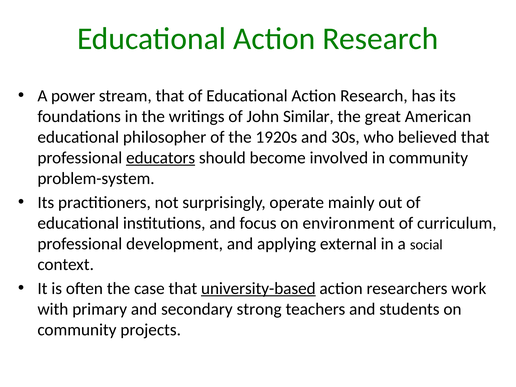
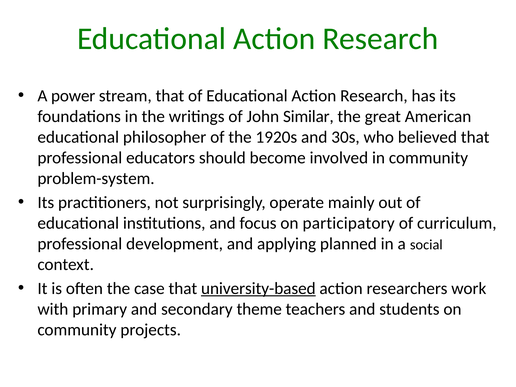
educators underline: present -> none (161, 158)
environment: environment -> participatory (349, 223)
external: external -> planned (348, 244)
strong: strong -> theme (259, 309)
